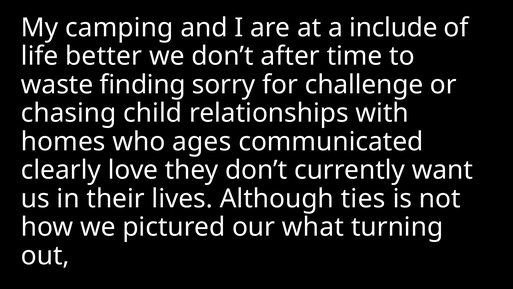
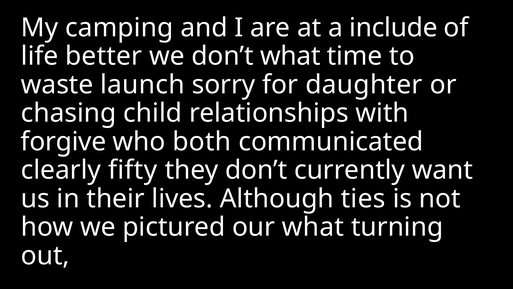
don’t after: after -> what (290, 56)
finding: finding -> launch (142, 85)
challenge: challenge -> daughter (364, 85)
homes: homes -> forgive (63, 142)
ages: ages -> both (202, 142)
love: love -> fifty (133, 170)
